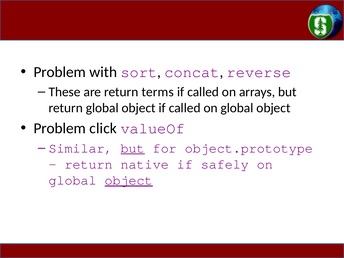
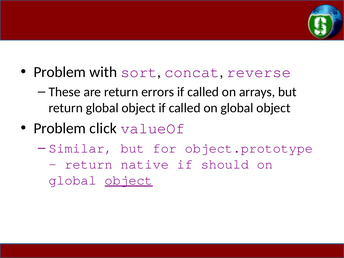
terms: terms -> errors (158, 92)
but underline: present -> none (133, 148)
safely: safely -> should (225, 164)
